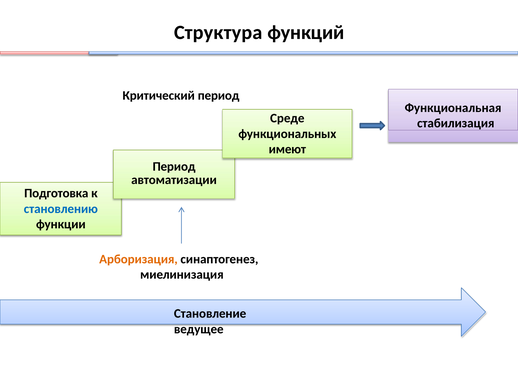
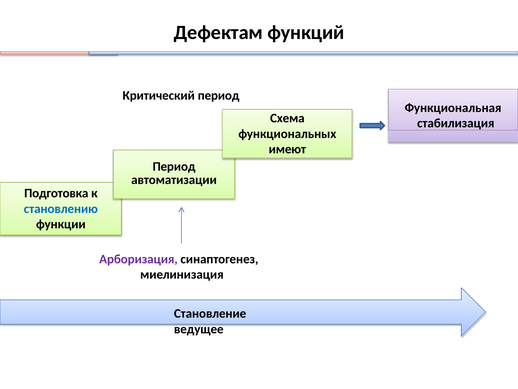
Структура: Структура -> Дефектам (218, 32)
Среде: Среде -> Схема (287, 118)
Арборизация colour: orange -> purple (138, 259)
